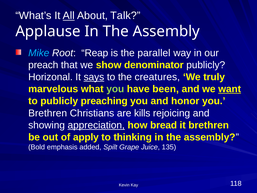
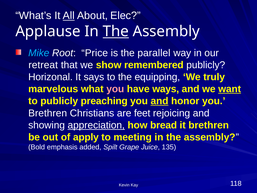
Talk: Talk -> Elec (125, 16)
The underline: none -> present (116, 31)
Reap: Reap -> Price (95, 53)
preach: preach -> retreat (43, 65)
denominator: denominator -> remembered (154, 65)
says underline: present -> none (94, 77)
creatures: creatures -> equipping (157, 77)
you colour: light green -> pink (115, 89)
been: been -> ways (166, 89)
and underline: none -> present (160, 101)
kills: kills -> feet (142, 113)
thinking: thinking -> meeting (133, 137)
